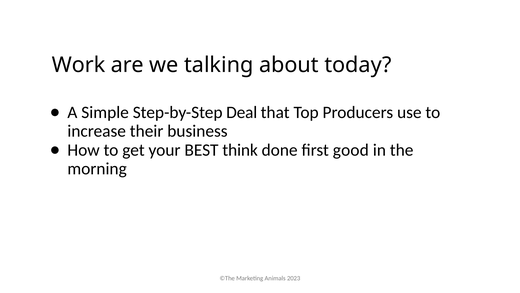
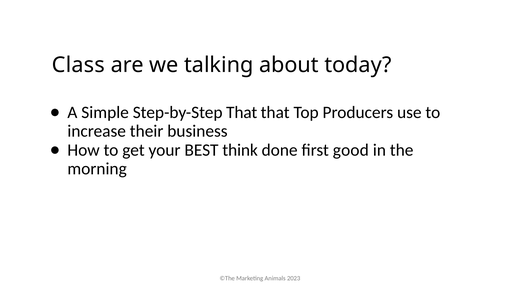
Work: Work -> Class (78, 65)
Step-by-Step Deal: Deal -> That (242, 112)
